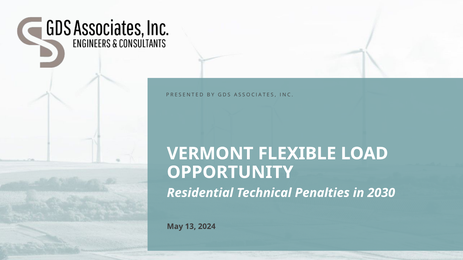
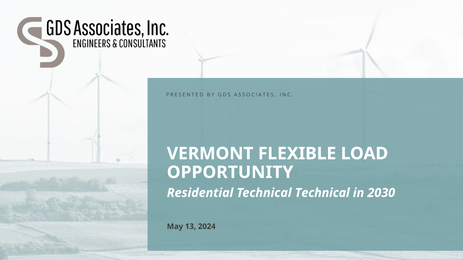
Technical Penalties: Penalties -> Technical (322, 193)
